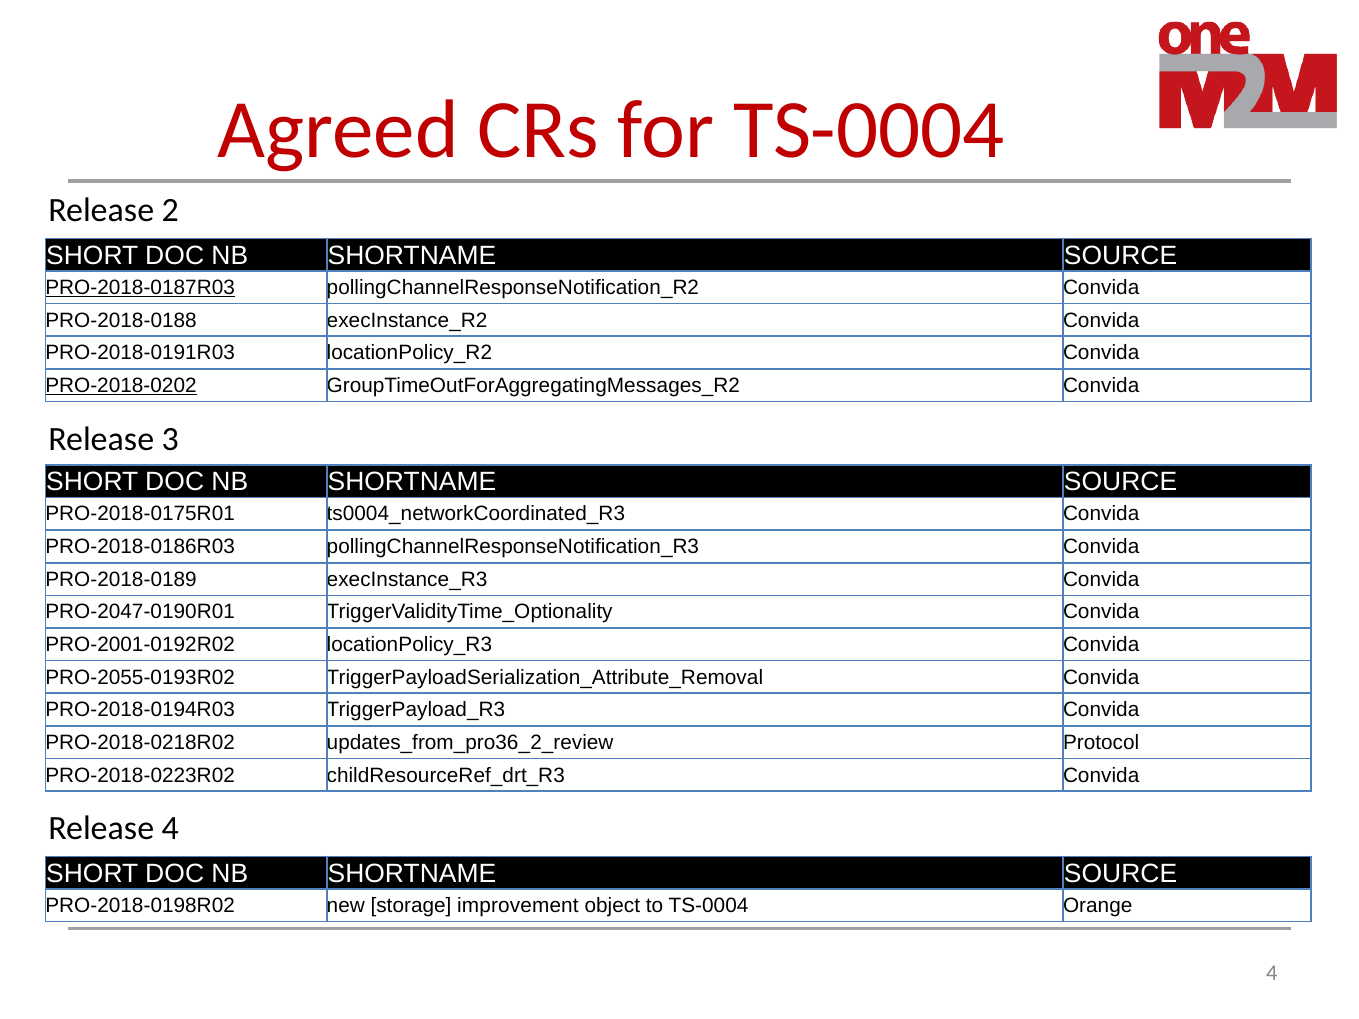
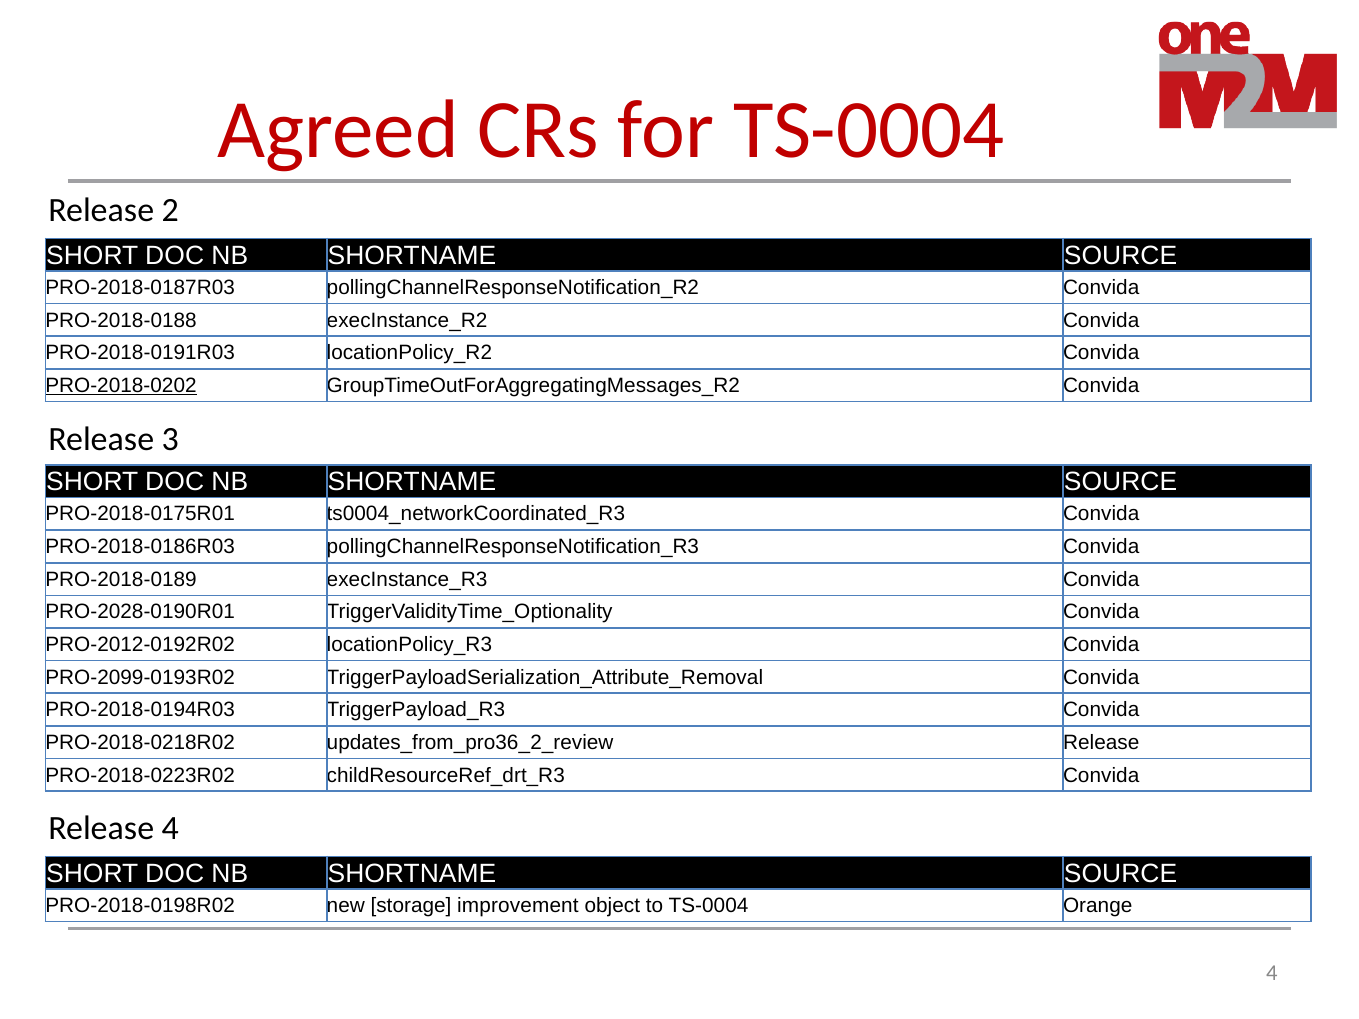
PRO-2018-0187R03 underline: present -> none (140, 288)
PRO-2047-0190R01: PRO-2047-0190R01 -> PRO-2028-0190R01 (140, 612)
PRO-2001-0192R02: PRO-2001-0192R02 -> PRO-2012-0192R02 (140, 645)
PRO-2055-0193R02: PRO-2055-0193R02 -> PRO-2099-0193R02 (140, 677)
Protocol: Protocol -> Release (1101, 743)
